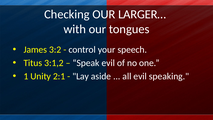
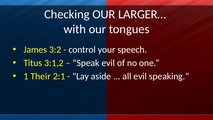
Unity: Unity -> Their (41, 76)
